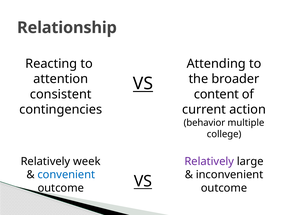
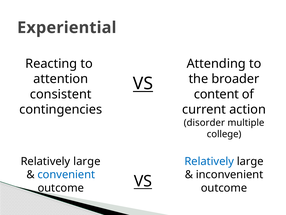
Relationship: Relationship -> Experiential (67, 28)
behavior: behavior -> disorder (204, 122)
week: week -> large (87, 161)
Relatively colour: purple -> blue (209, 161)
